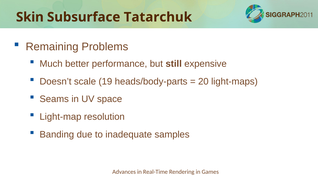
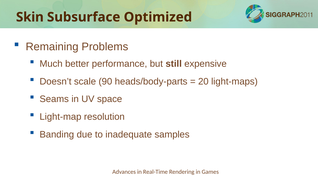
Tatarchuk: Tatarchuk -> Optimized (158, 17)
19: 19 -> 90 (105, 81)
